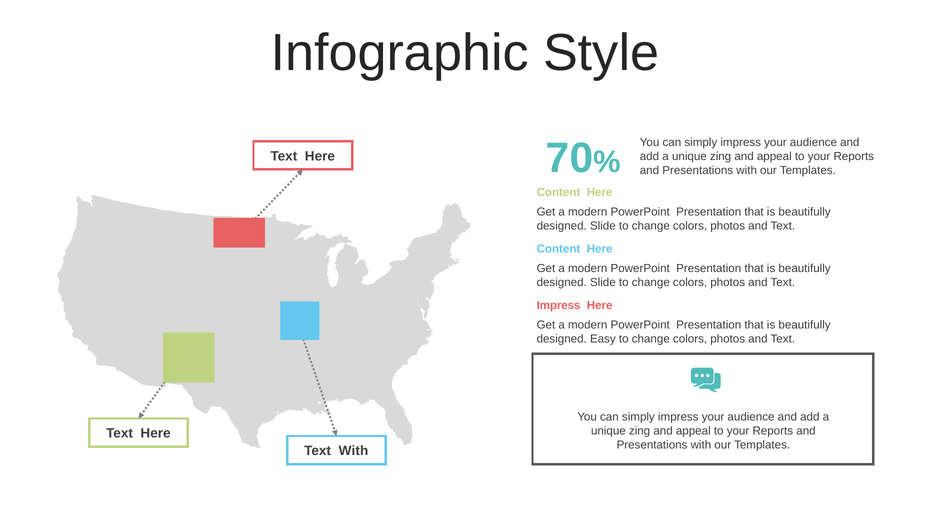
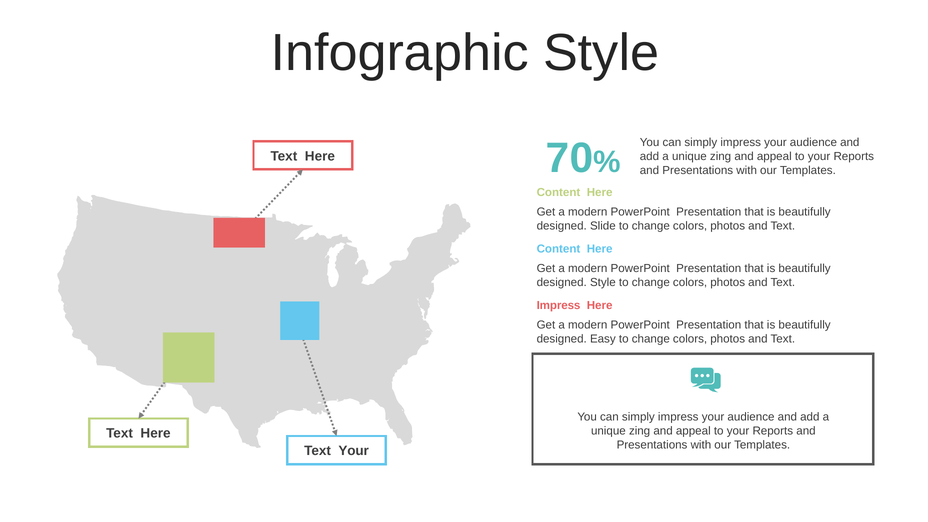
Slide: Slide -> Style (603, 282)
Text With: With -> Your (354, 451)
